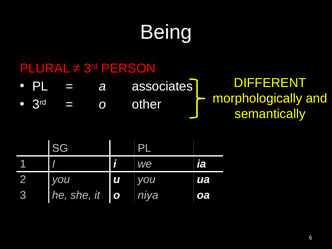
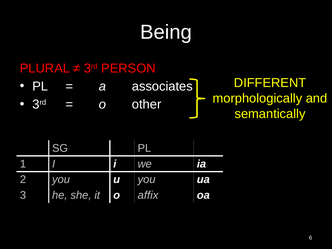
niya: niya -> affix (148, 195)
